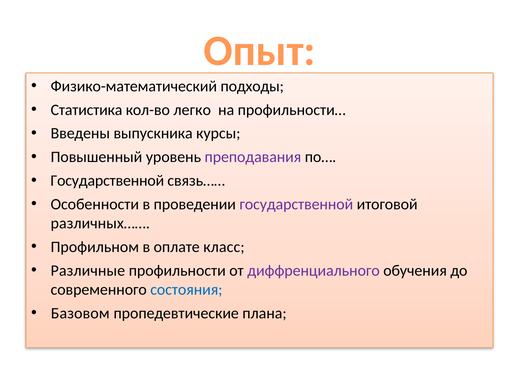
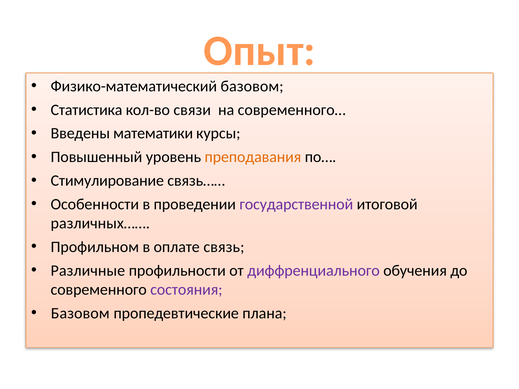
Физико-математический подходы: подходы -> базовом (252, 86)
легко: легко -> связи (192, 110)
профильности…: профильности… -> современного… (292, 110)
выпускника: выпускника -> математики (153, 133)
преподавания colour: purple -> orange (253, 157)
Государственной: Государственной -> Стимулирование (107, 181)
класс: класс -> связь (224, 247)
состояния colour: blue -> purple (186, 290)
